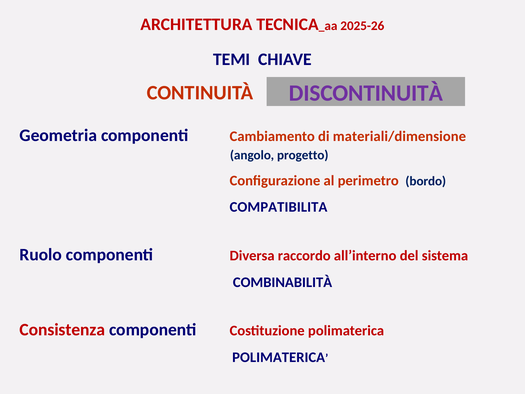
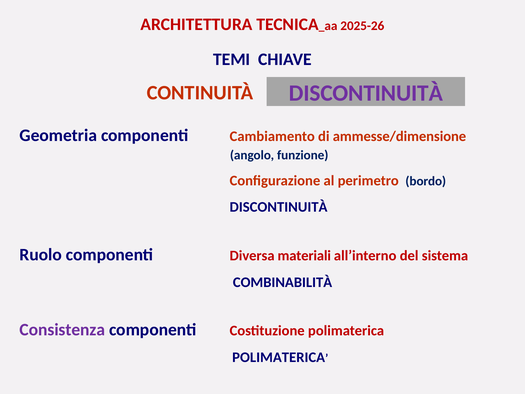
materiali/dimensione: materiali/dimensione -> ammesse/dimensione (399, 136)
progetto: progetto -> funzione (303, 155)
COMPATIBILITA: COMPATIBILITA -> DISCONTINUITÀ (279, 207)
raccordo: raccordo -> materiali (304, 255)
Consistenza colour: red -> purple (62, 329)
